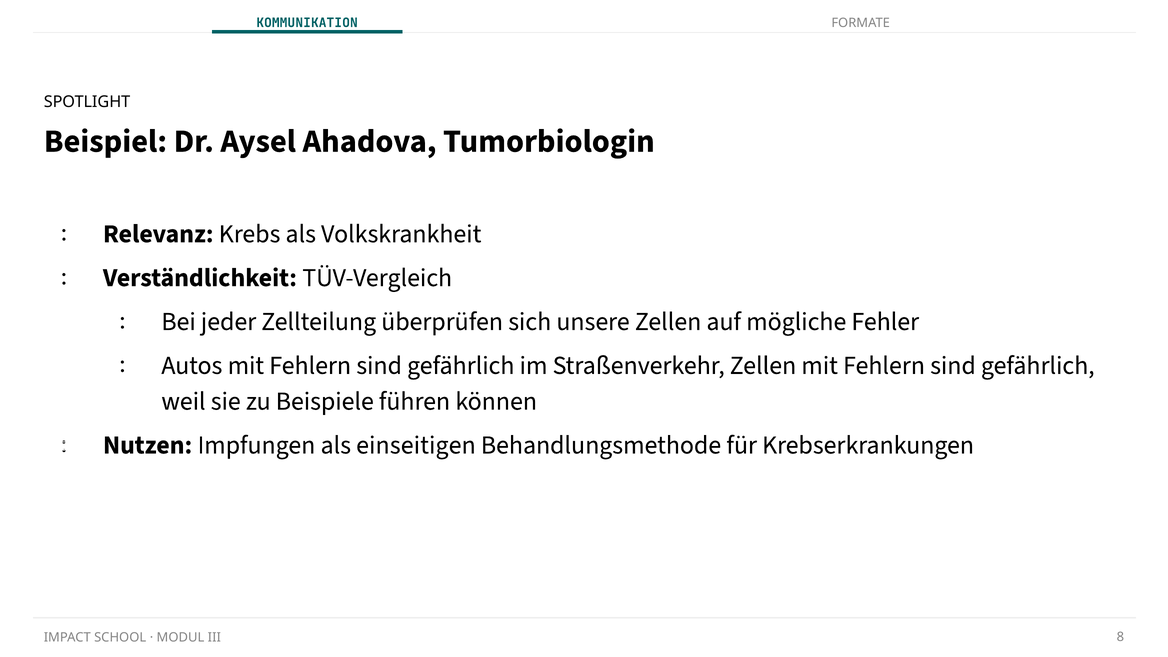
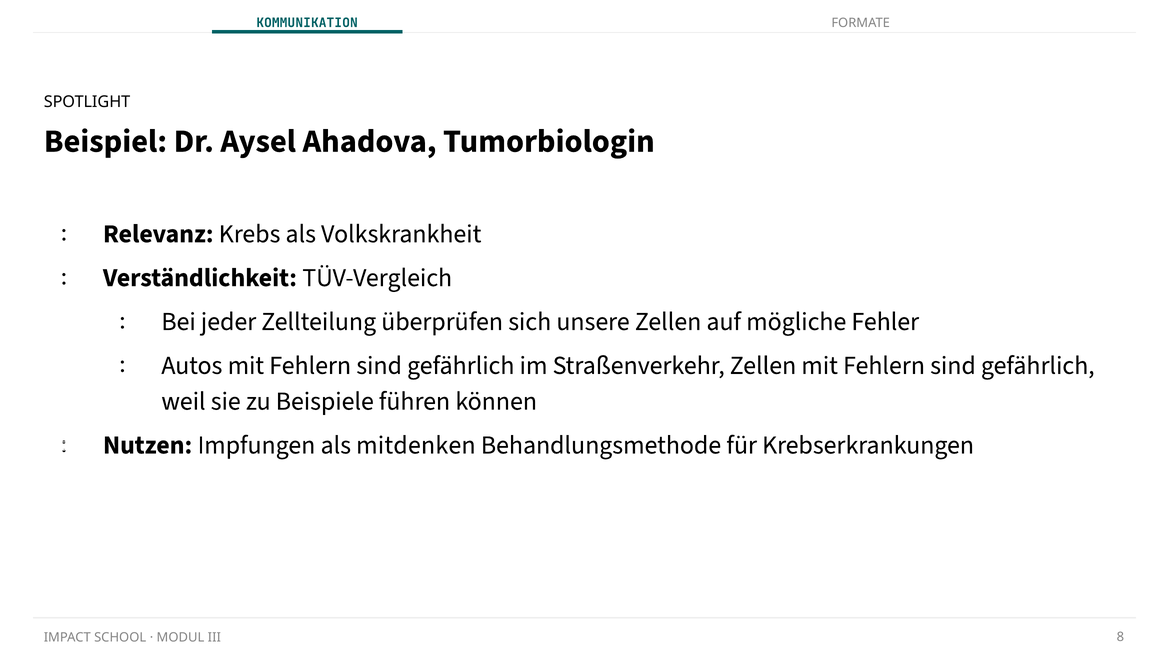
einseitigen: einseitigen -> mitdenken (416, 445)
